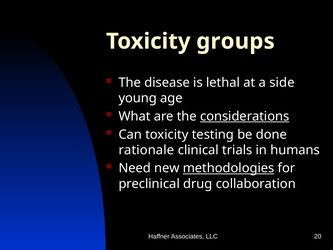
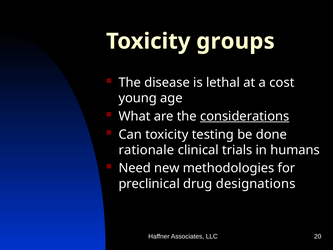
side: side -> cost (282, 83)
methodologies underline: present -> none (229, 168)
collaboration: collaboration -> designations (256, 184)
